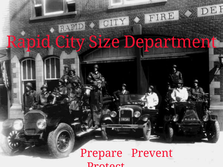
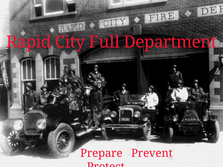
Size: Size -> Full (104, 42)
